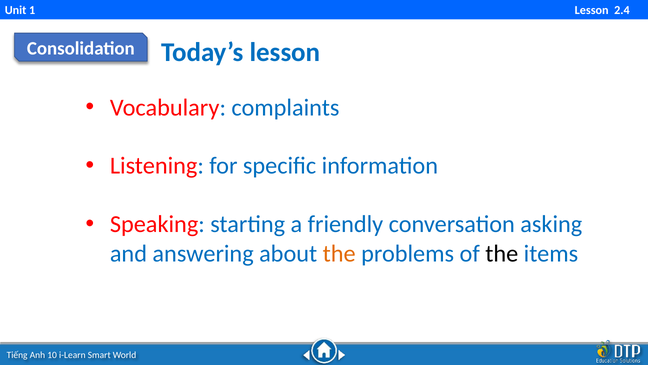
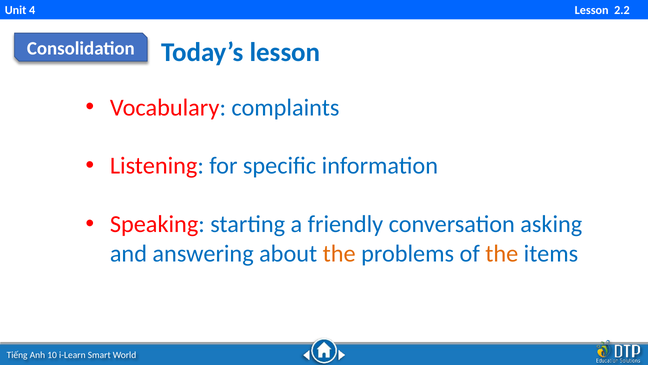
1: 1 -> 4 (32, 10)
2.4: 2.4 -> 2.2 (622, 10)
the colour: black -> orange (502, 253)
